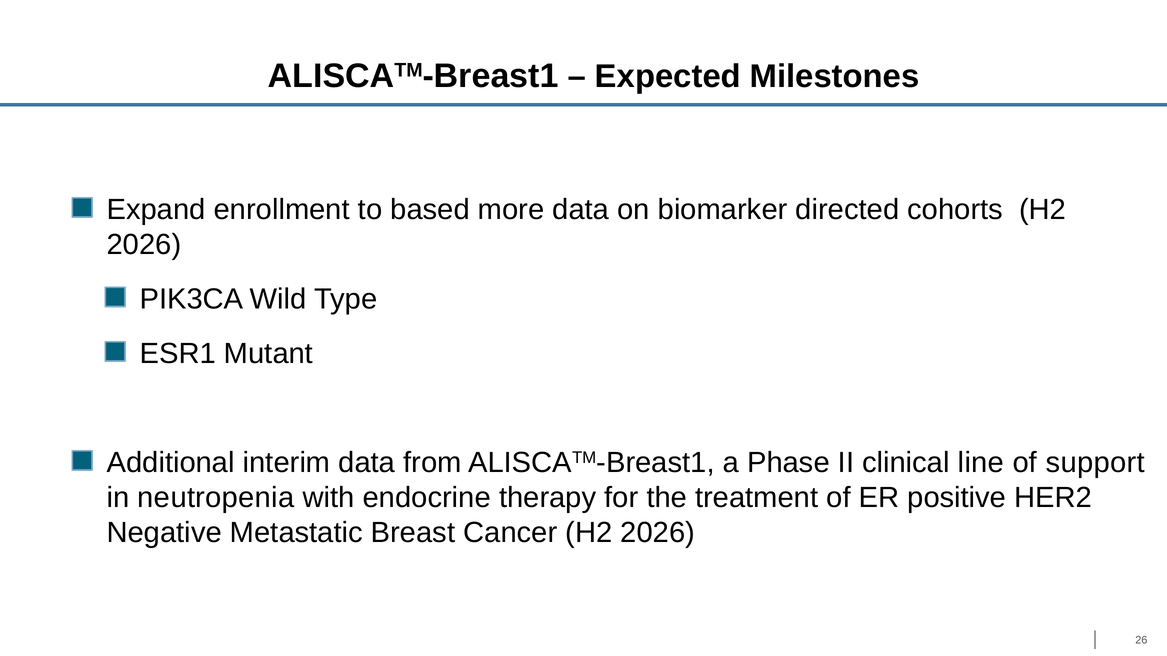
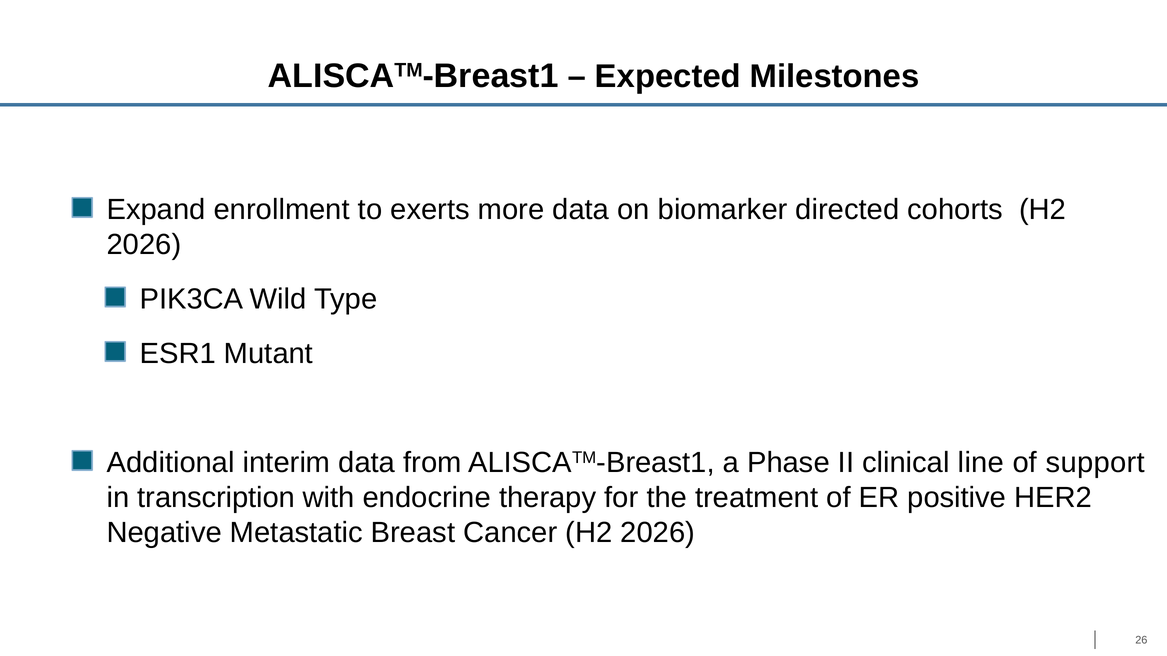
based: based -> exerts (430, 210)
neutropenia: neutropenia -> transcription (216, 498)
